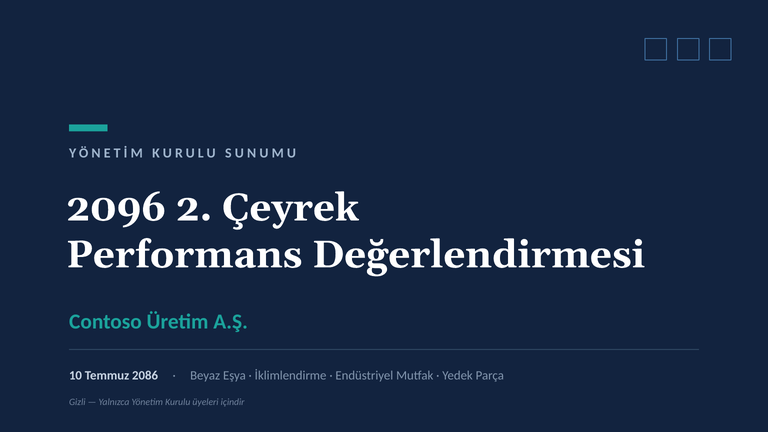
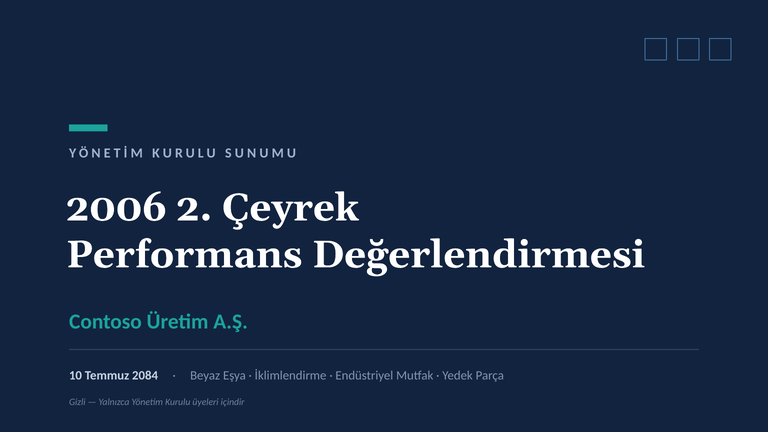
2096: 2096 -> 2006 (116, 208)
2086: 2086 -> 2084 (145, 376)
